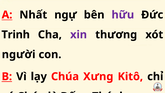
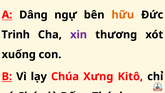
Nhất: Nhất -> Dâng (33, 15)
hữu colour: purple -> orange (123, 15)
người: người -> xuống (19, 54)
